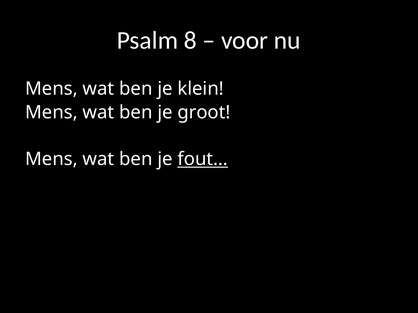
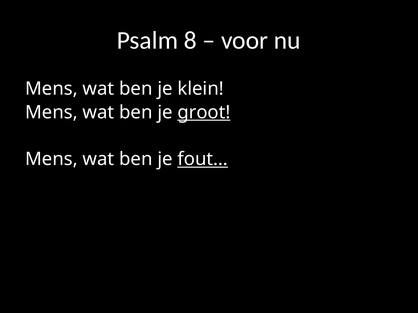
groot underline: none -> present (204, 112)
